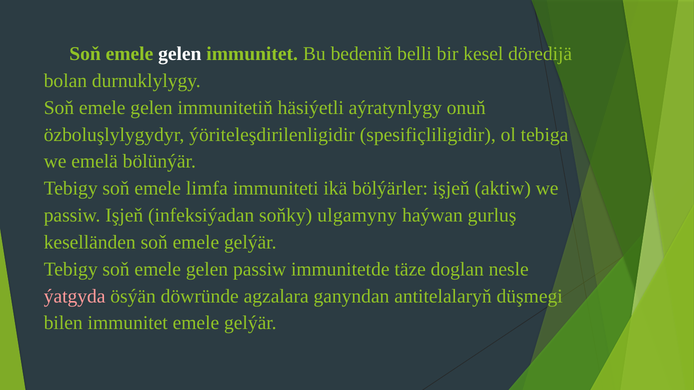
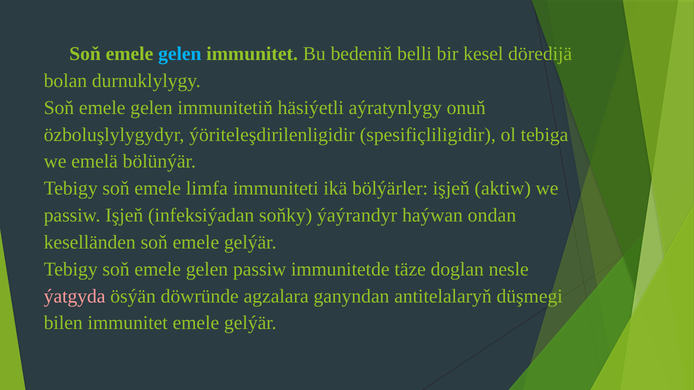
gelen colour: white -> light blue (180, 54)
ulgamyny: ulgamyny -> ýaýrandyr (357, 216)
gurluş: gurluş -> ondan (492, 216)
